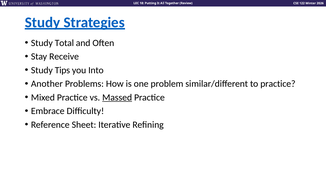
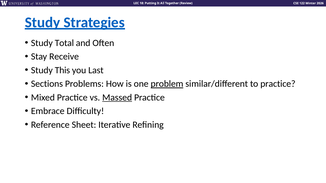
Tips: Tips -> This (62, 70)
Into: Into -> Last (96, 70)
Another: Another -> Sections (47, 84)
problem underline: none -> present (167, 84)
